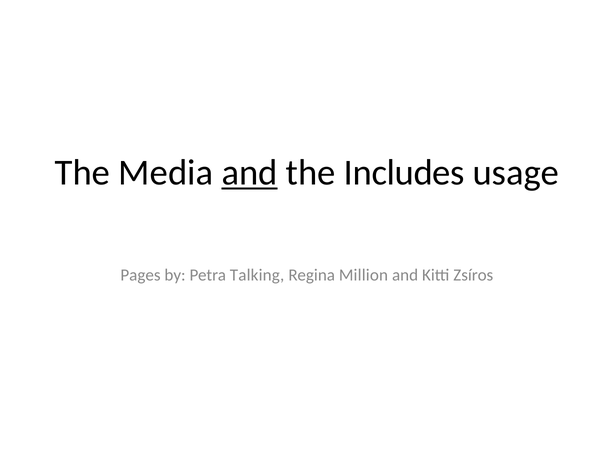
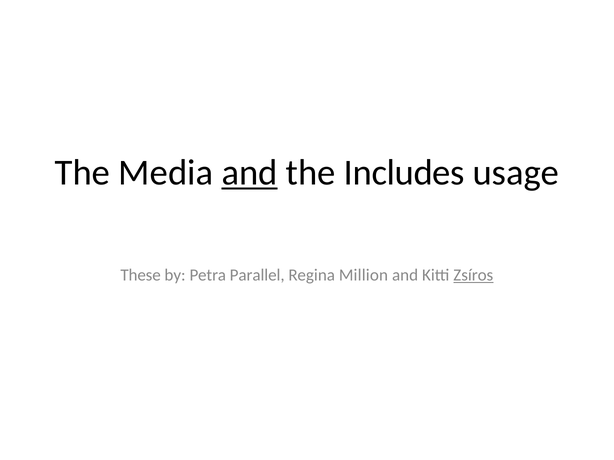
Pages: Pages -> These (141, 275)
Talking: Talking -> Parallel (257, 275)
Zsíros underline: none -> present (473, 275)
